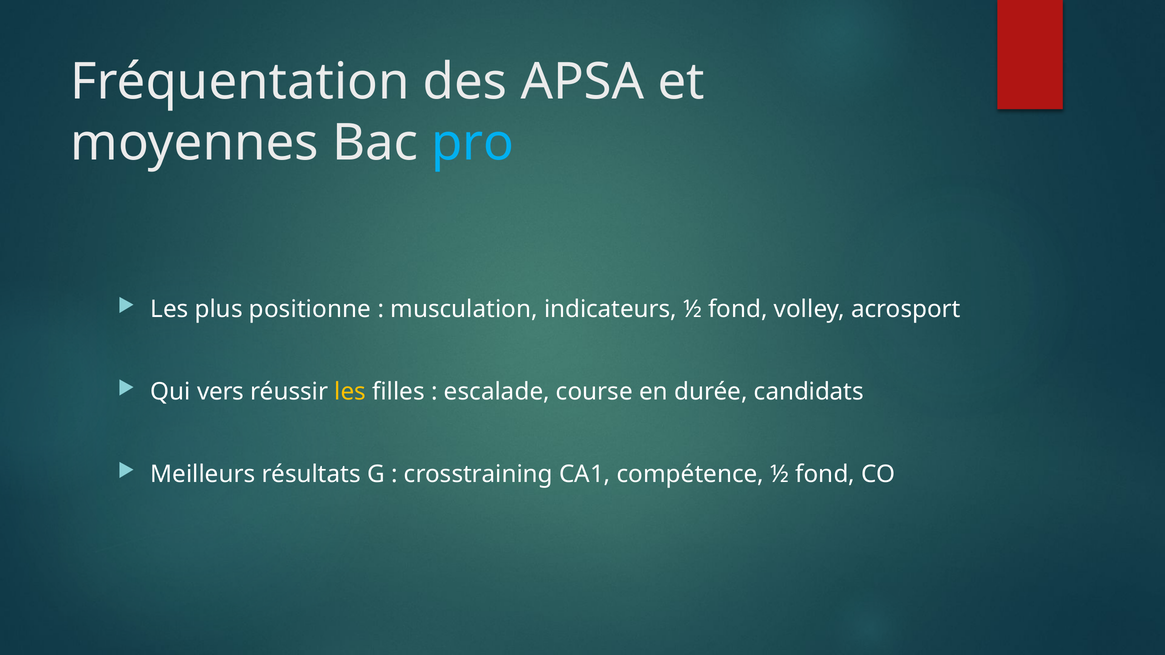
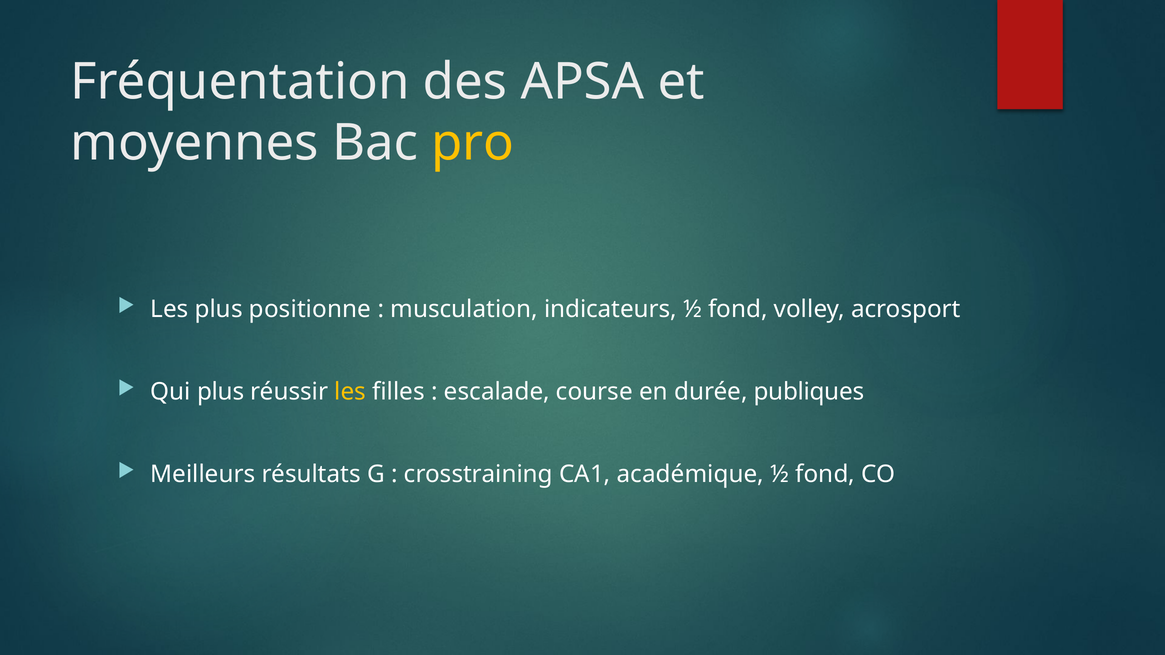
pro colour: light blue -> yellow (473, 143)
Qui vers: vers -> plus (221, 392)
candidats: candidats -> publiques (809, 392)
compétence: compétence -> académique (690, 475)
